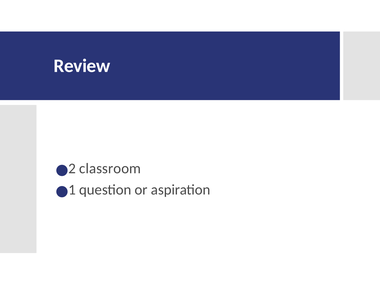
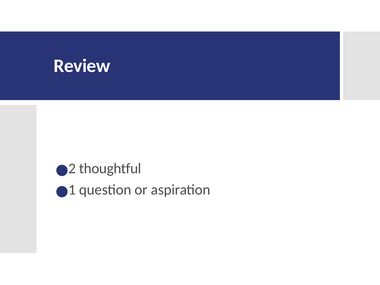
classroom: classroom -> thoughtful (110, 169)
